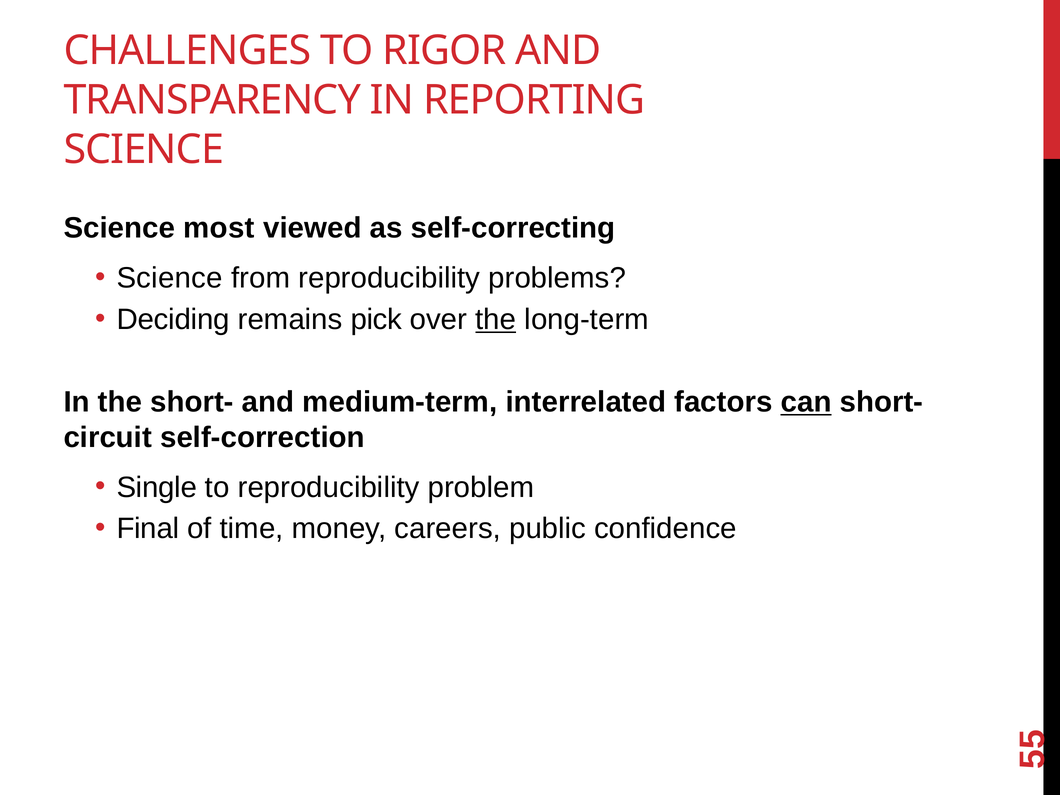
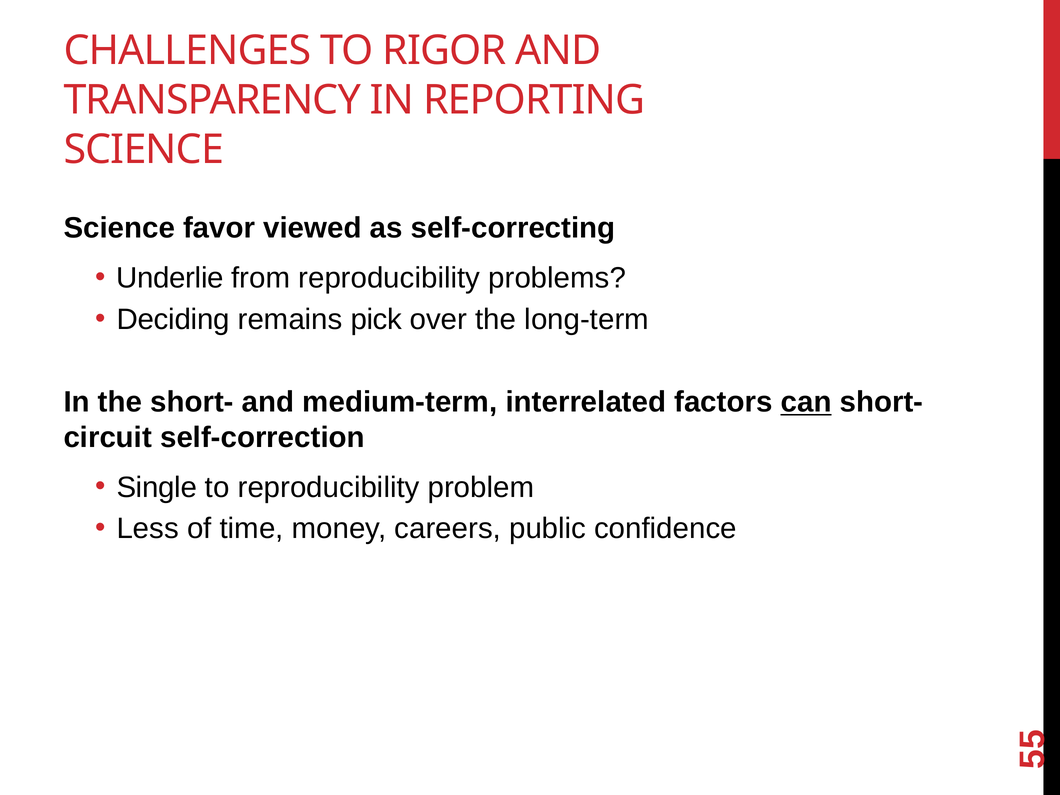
most: most -> favor (219, 228)
Science: Science -> Underlie (170, 278)
the underline: present -> none (496, 320)
Final: Final -> Less (148, 529)
